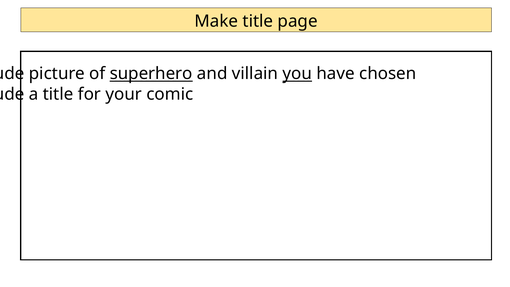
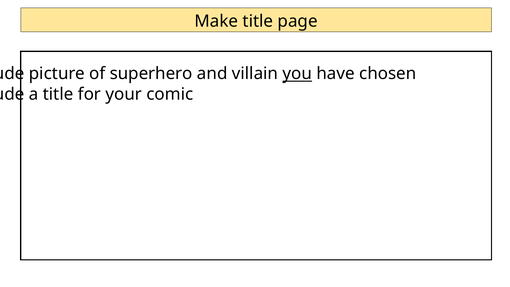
superhero underline: present -> none (151, 74)
